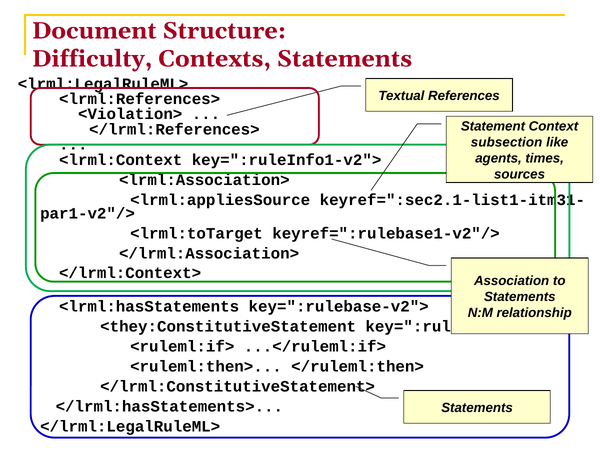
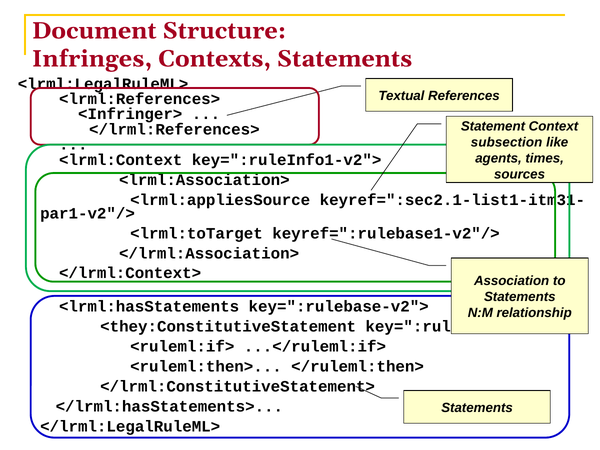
Difficulty: Difficulty -> Infringes (92, 59)
<Violation>: <Violation> -> <Infringer> (130, 114)
